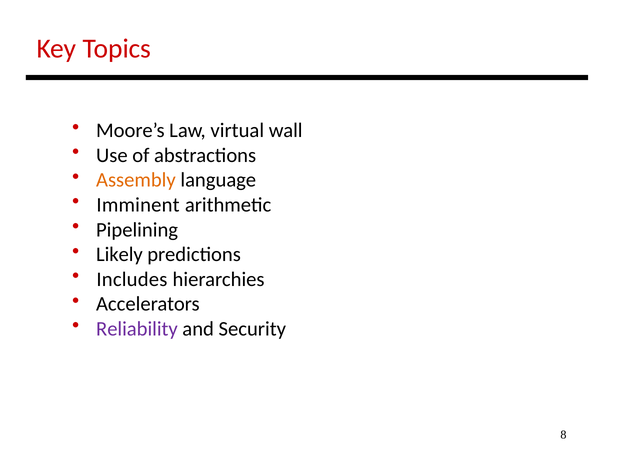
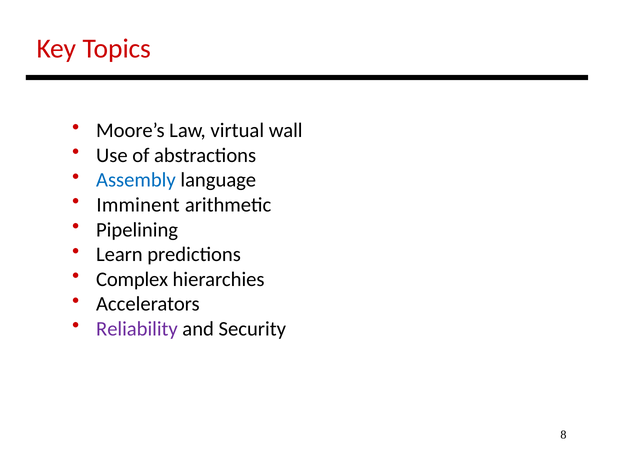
Assembly colour: orange -> blue (136, 180)
Likely: Likely -> Learn (119, 254)
Includes: Includes -> Complex (132, 279)
